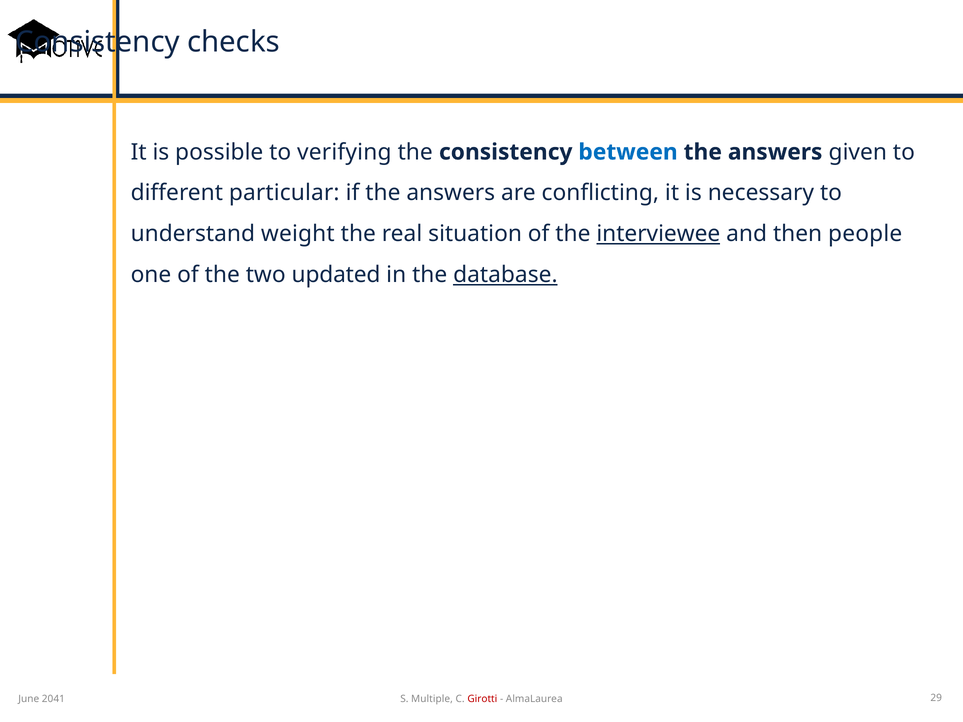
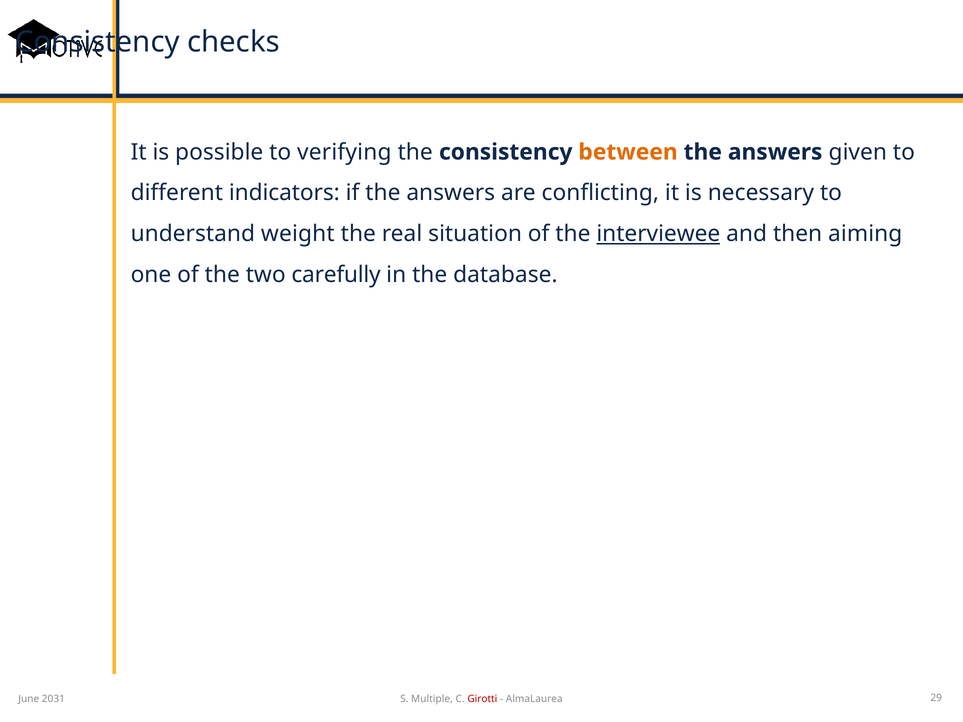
between colour: blue -> orange (628, 152)
particular: particular -> indicators (284, 193)
people: people -> aiming (865, 234)
updated: updated -> carefully (336, 275)
database underline: present -> none (505, 275)
2041: 2041 -> 2031 (53, 699)
